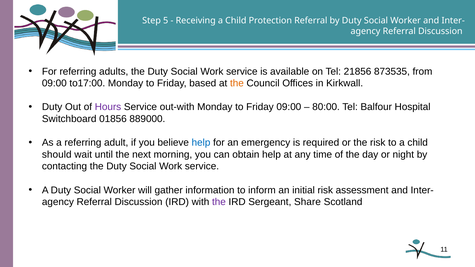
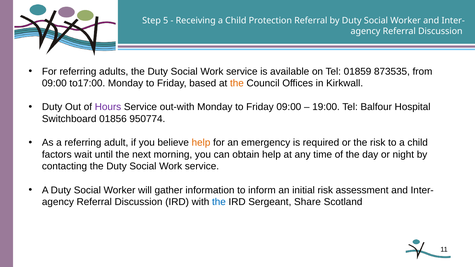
21856: 21856 -> 01859 (358, 71)
80:00: 80:00 -> 19:00 (326, 107)
889000: 889000 -> 950774 (147, 119)
help colour: blue -> orange (201, 143)
should: should -> factors (57, 155)
the colour: purple -> blue (219, 202)
